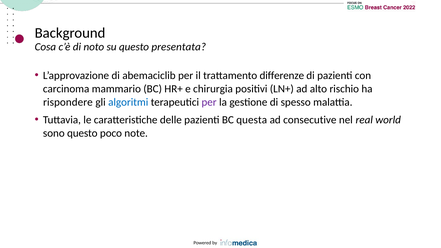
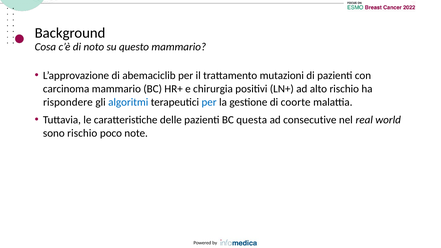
questo presentata: presentata -> mammario (179, 47)
differenze: differenze -> mutazioni (282, 76)
per colour: purple -> blue (209, 102)
spesso: spesso -> coorte (296, 102)
sono questo: questo -> rischio (82, 133)
